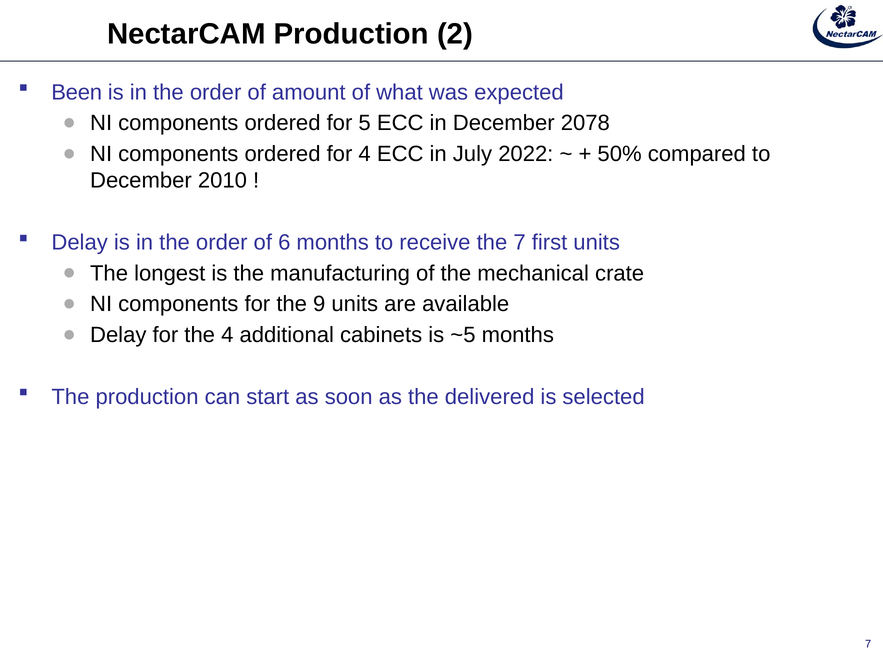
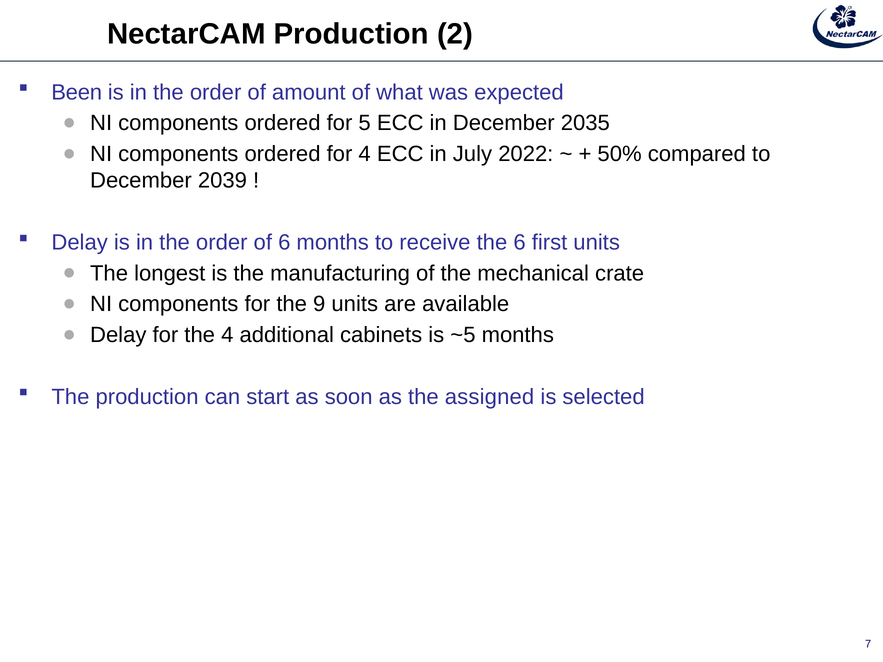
2078: 2078 -> 2035 (585, 123)
2010: 2010 -> 2039 (222, 181)
the 7: 7 -> 6 (520, 242)
delivered: delivered -> assigned (490, 397)
